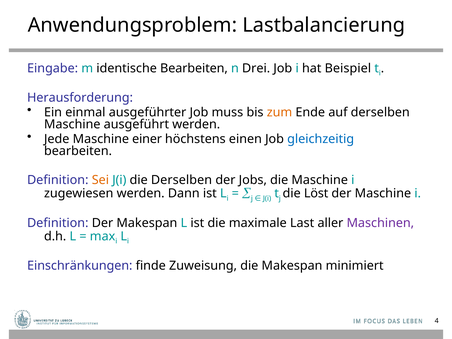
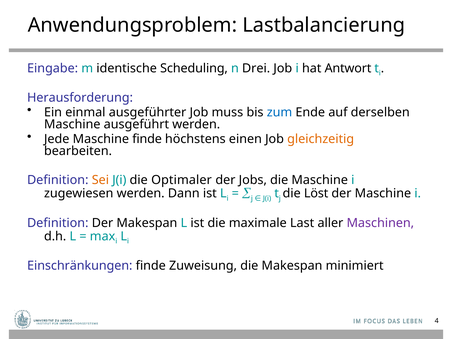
identische Bearbeiten: Bearbeiten -> Scheduling (194, 68)
Beispiel: Beispiel -> Antwort (348, 68)
zum colour: orange -> blue (279, 112)
Maschine einer: einer -> finde (147, 139)
gleichzeitig colour: blue -> orange (321, 139)
die Derselben: Derselben -> Optimaler (182, 180)
